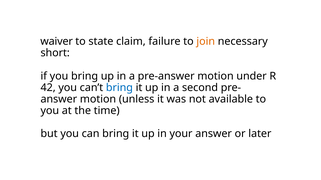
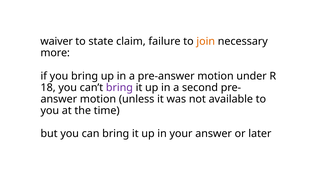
short: short -> more (55, 53)
42: 42 -> 18 (48, 88)
bring colour: blue -> purple (119, 88)
